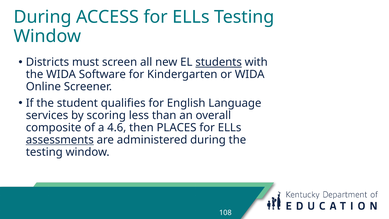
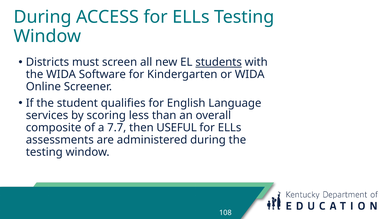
4.6: 4.6 -> 7.7 (117, 127)
PLACES: PLACES -> USEFUL (177, 127)
assessments underline: present -> none (60, 140)
